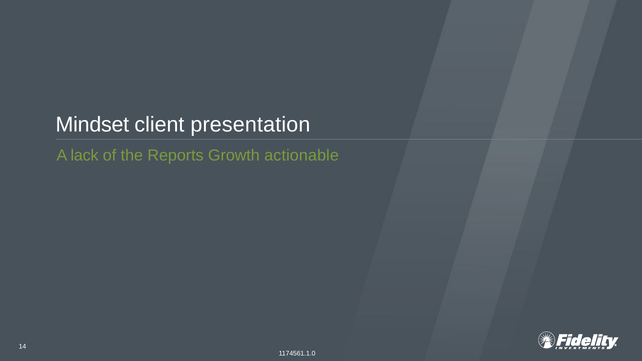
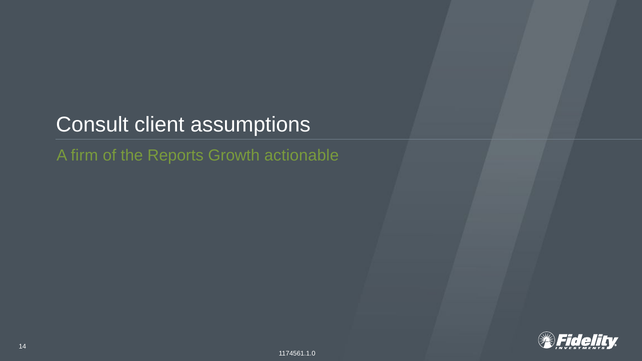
Mindset: Mindset -> Consult (92, 125)
presentation: presentation -> assumptions (250, 125)
lack: lack -> firm (84, 156)
